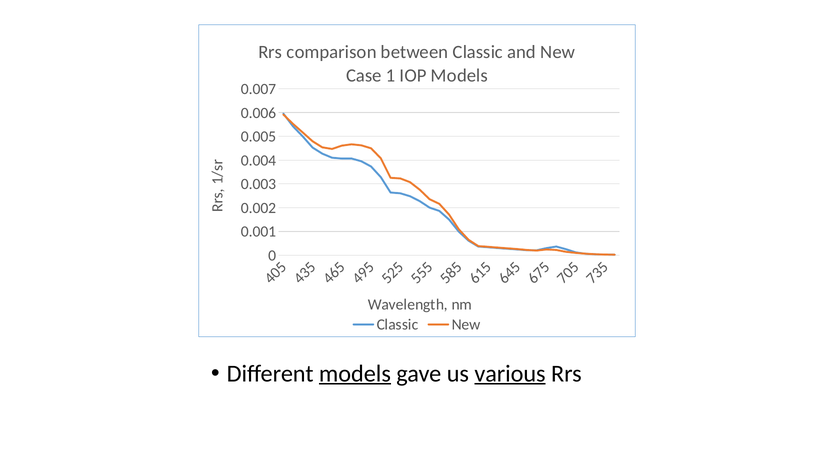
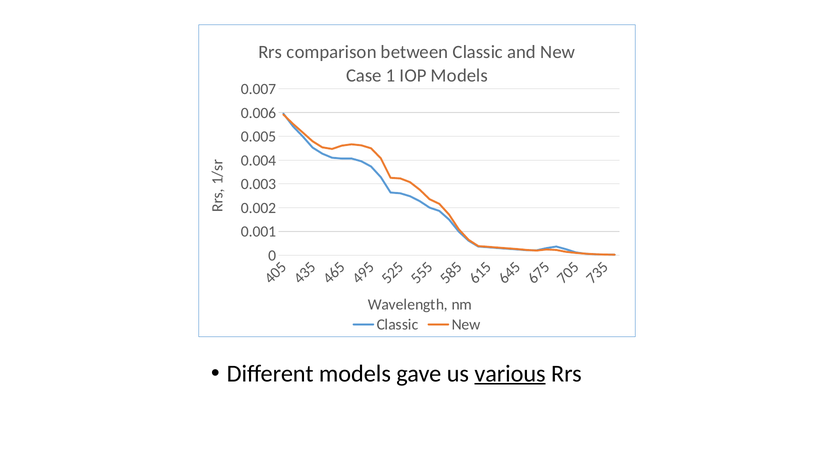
models underline: present -> none (355, 374)
